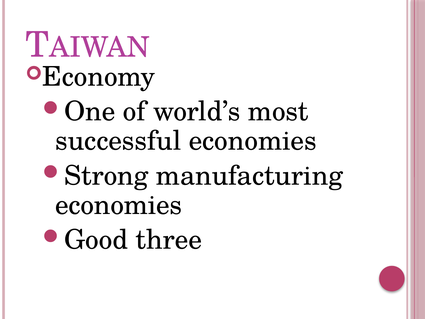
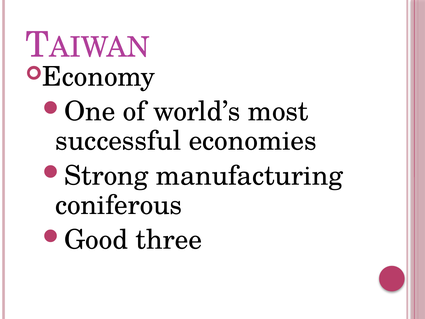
economies: economies -> coniferous (119, 205)
